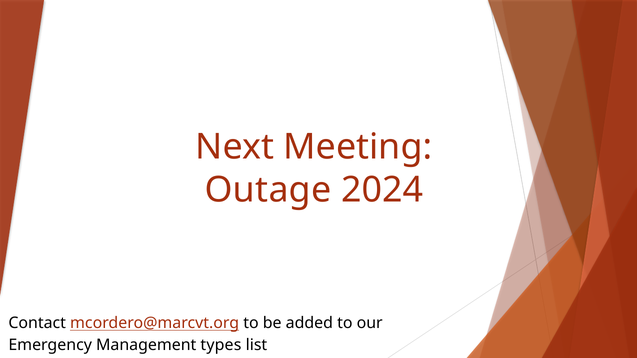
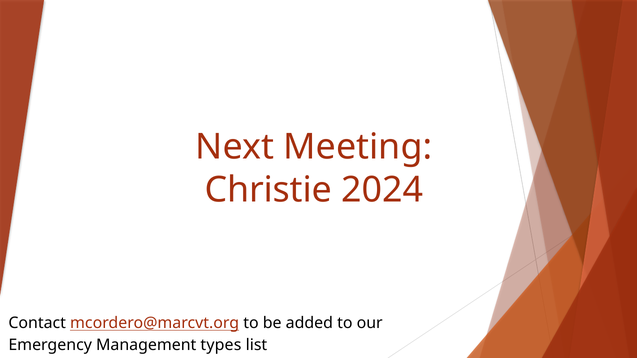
Outage: Outage -> Christie (268, 190)
